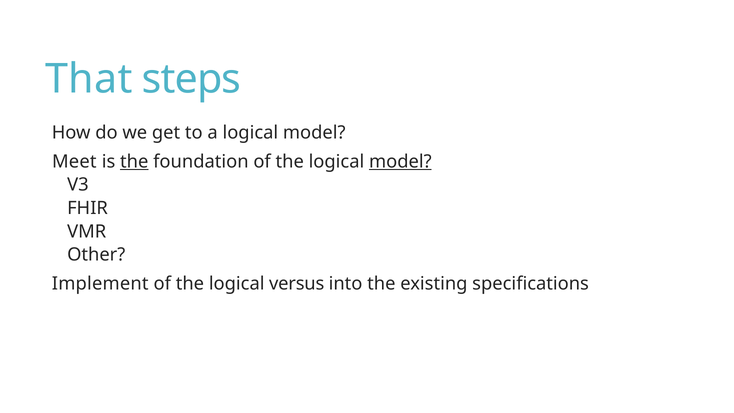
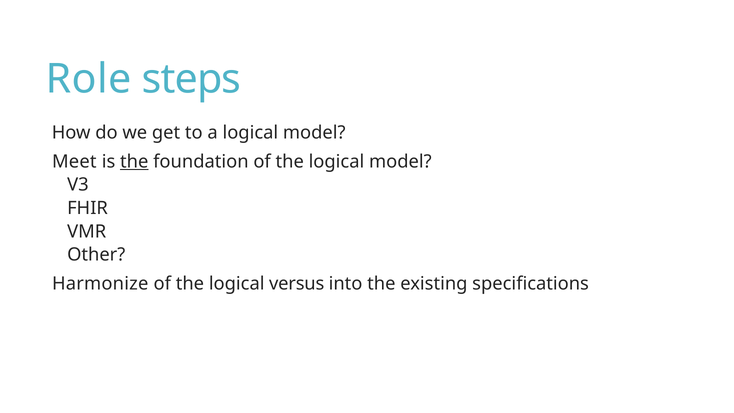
That: That -> Role (89, 79)
model underline: present -> none (400, 161)
Implement: Implement -> Harmonize (100, 283)
